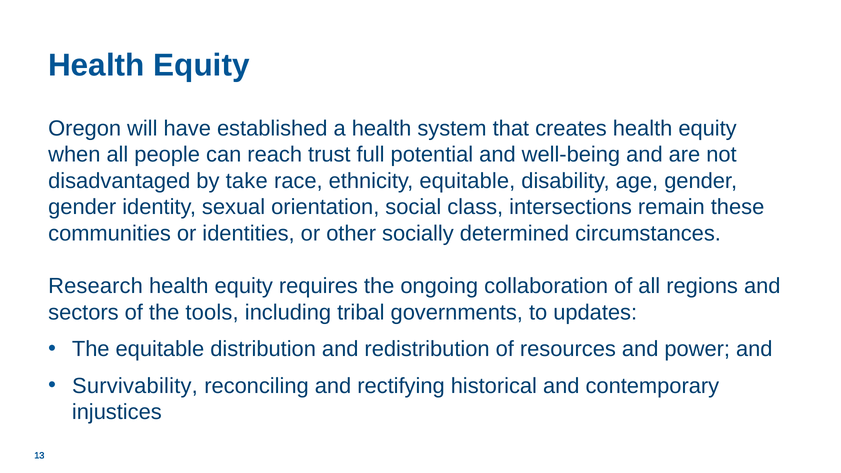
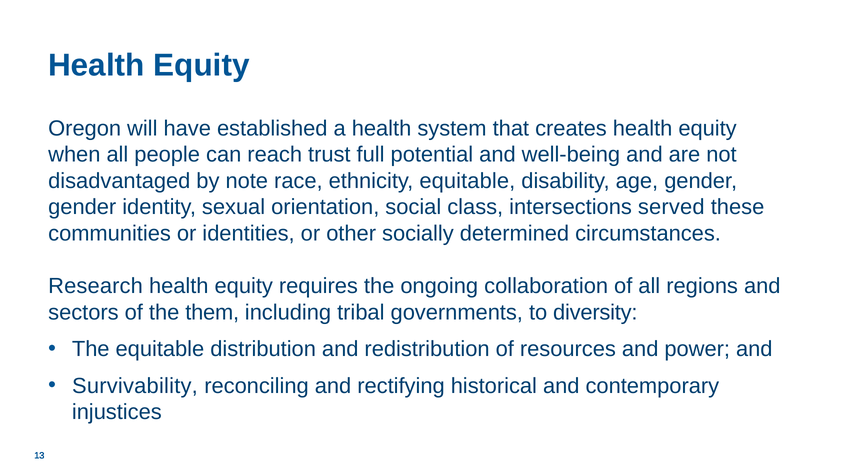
take: take -> note (247, 181)
remain: remain -> served (671, 207)
tools: tools -> them (212, 312)
updates: updates -> diversity (595, 312)
